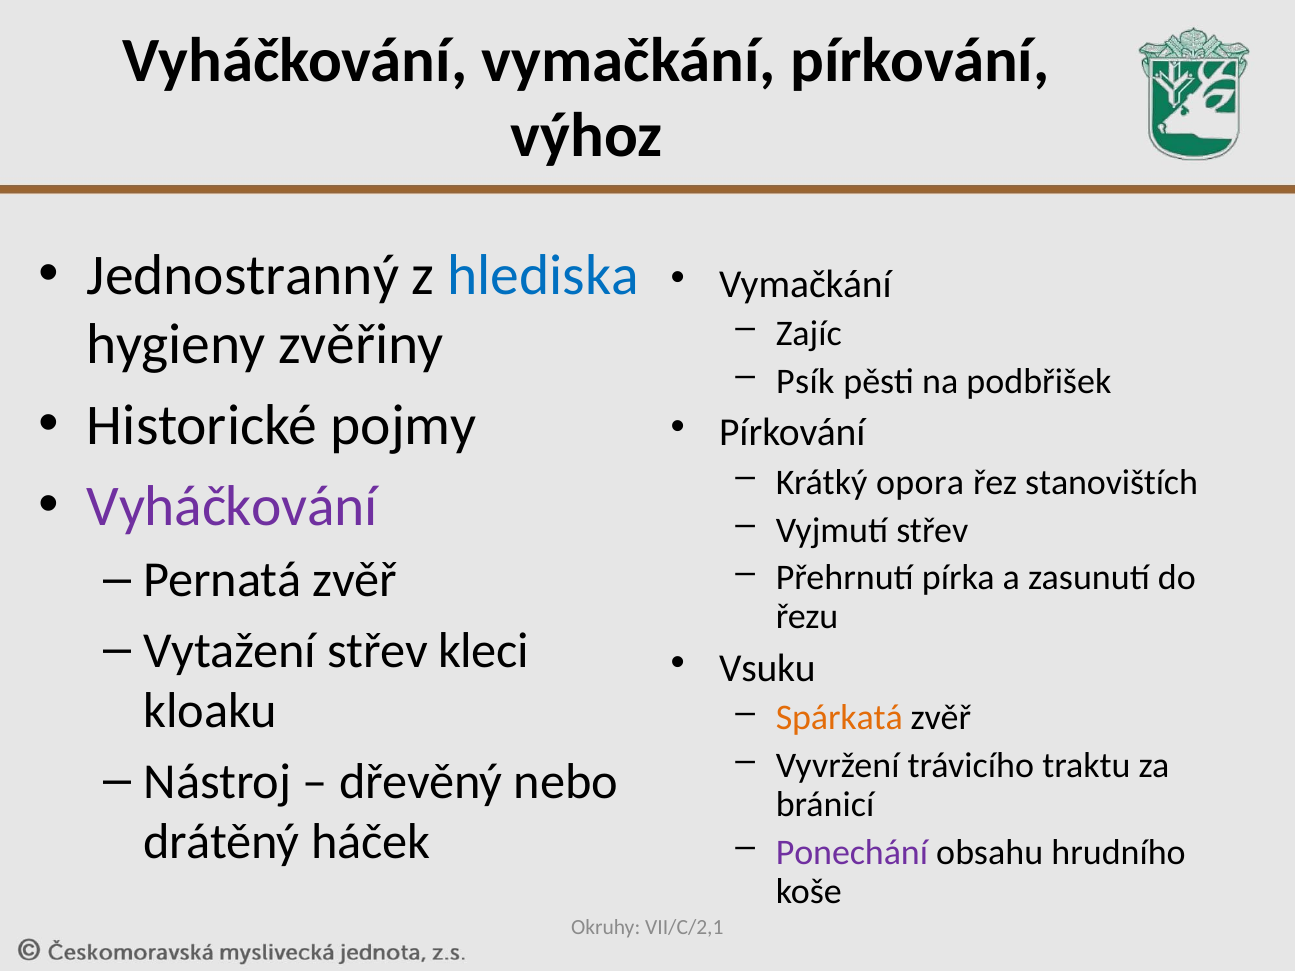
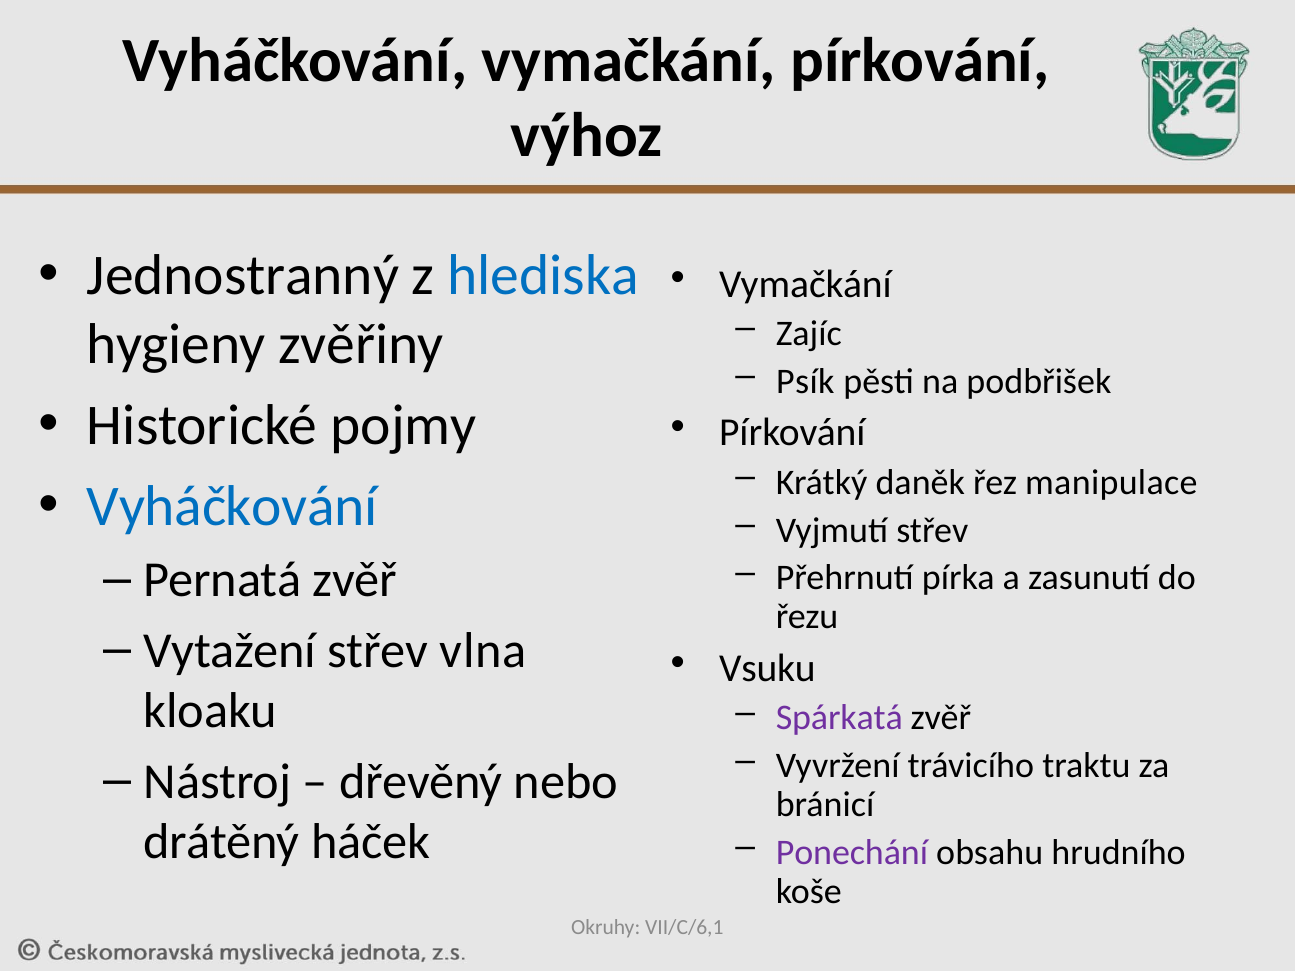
opora: opora -> daněk (920, 482)
stanovištích: stanovištích -> manipulace (1111, 482)
Vyháčkování colour: purple -> blue (232, 506)
kleci: kleci -> vlna (483, 651)
Spárkatá colour: orange -> purple (839, 718)
VII/C/2,1: VII/C/2,1 -> VII/C/6,1 (684, 927)
